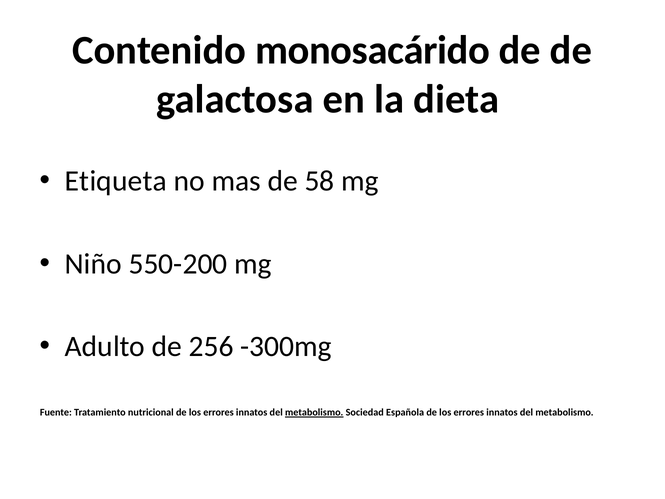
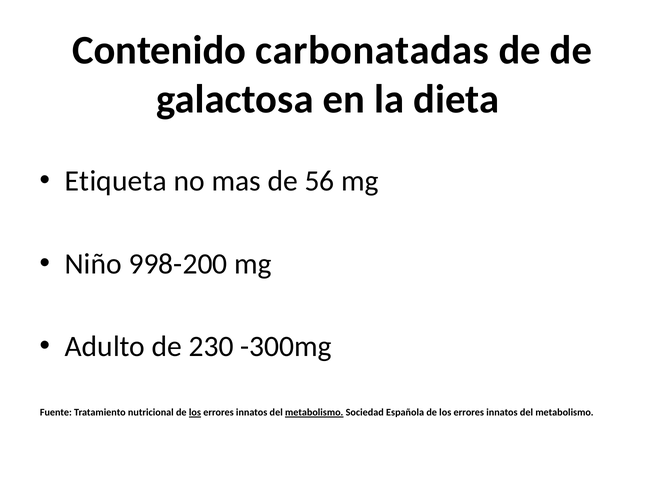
monosacárido: monosacárido -> carbonatadas (372, 51)
58: 58 -> 56 (319, 181)
550-200: 550-200 -> 998-200 (178, 264)
256: 256 -> 230 (211, 346)
los underline: none -> present (195, 412)
